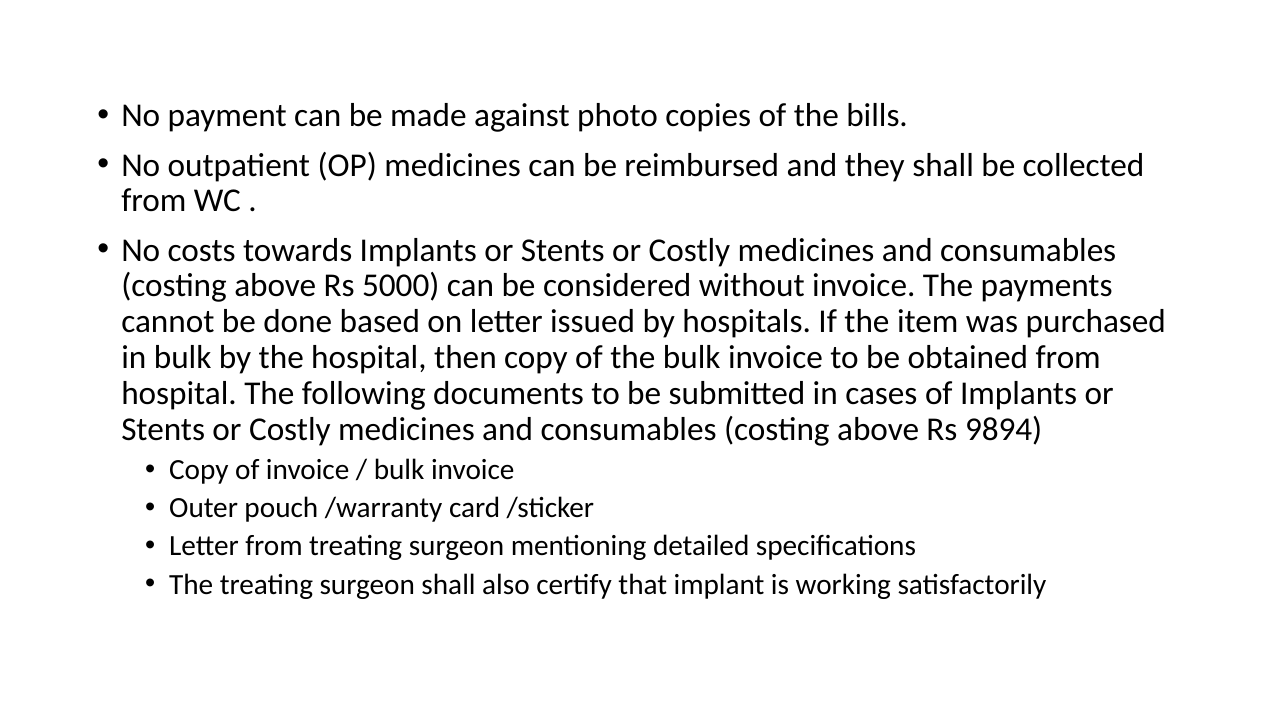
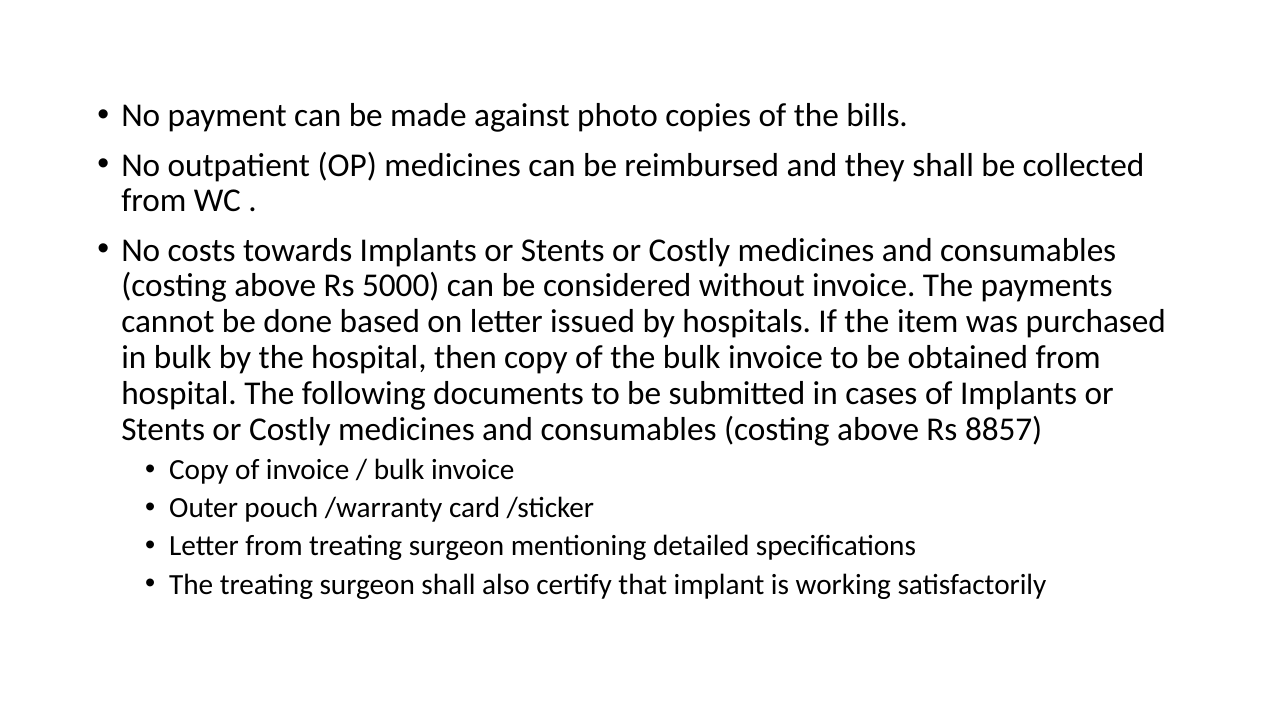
9894: 9894 -> 8857 (1004, 430)
